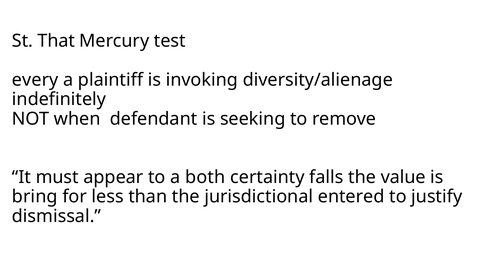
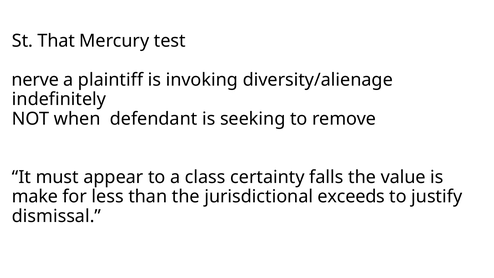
every: every -> nerve (35, 80)
both: both -> class (205, 177)
bring: bring -> make (35, 197)
entered: entered -> exceeds (351, 197)
